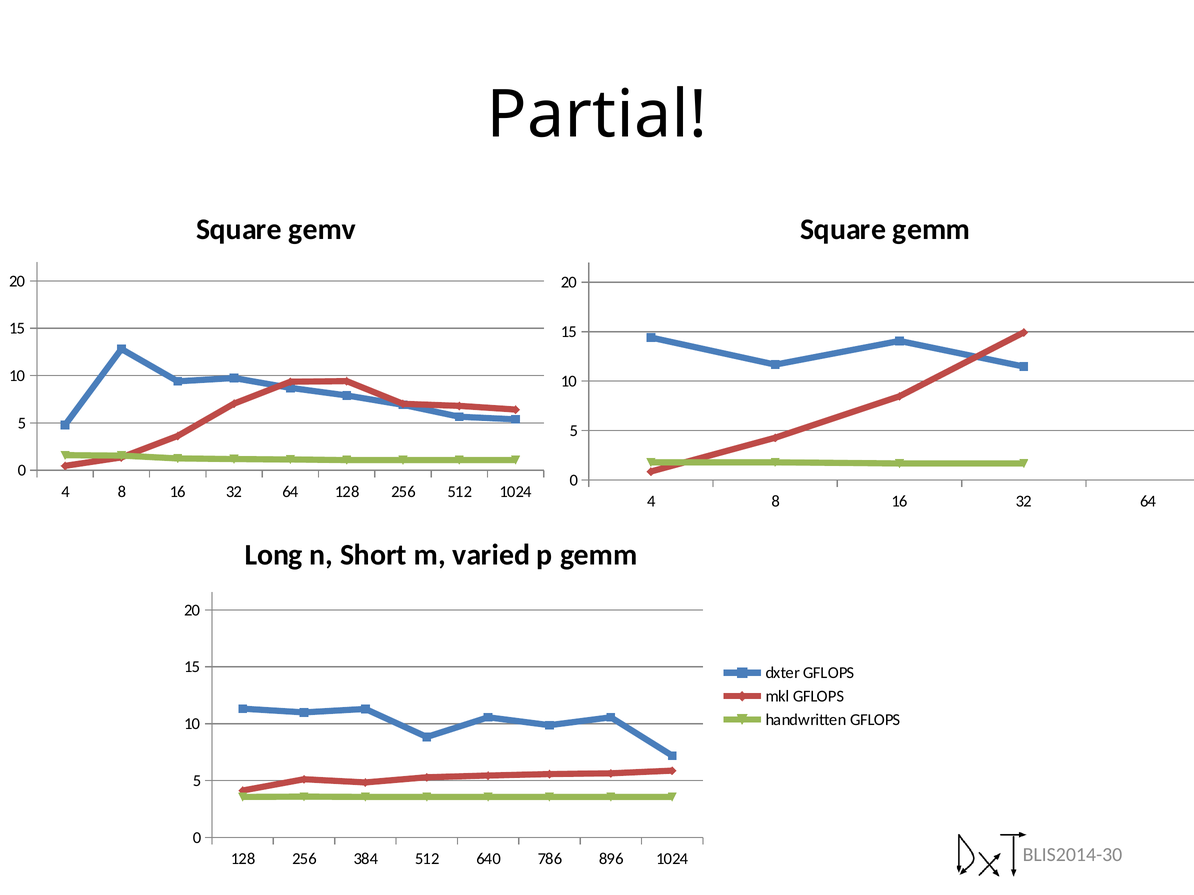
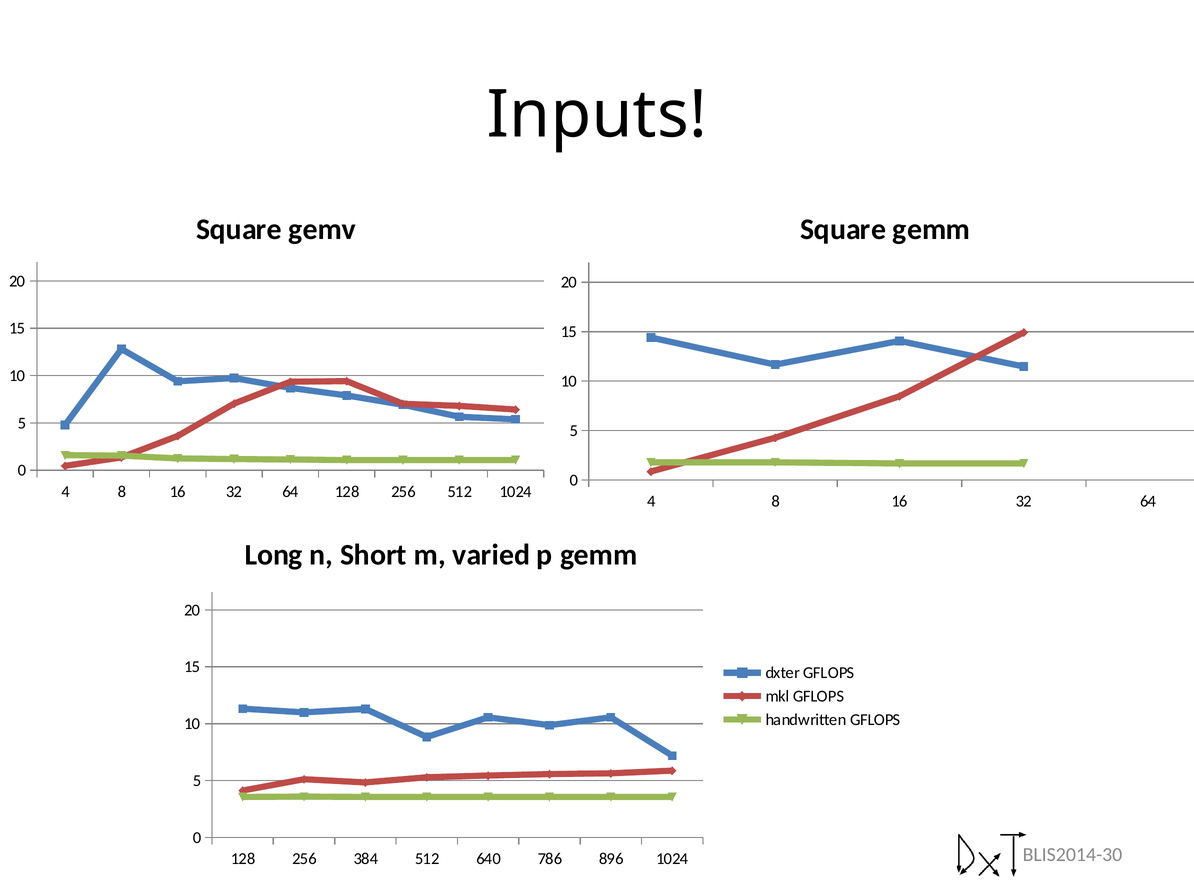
Partial: Partial -> Inputs (597, 115)
